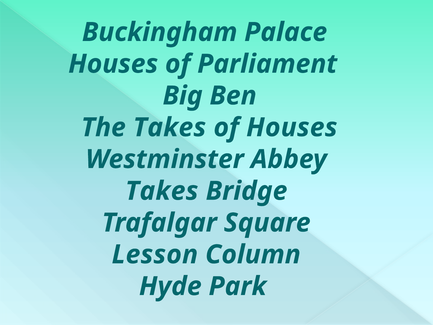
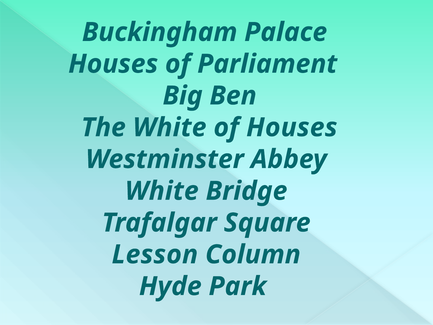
The Takes: Takes -> White (170, 127)
Takes: Takes -> White (162, 191)
